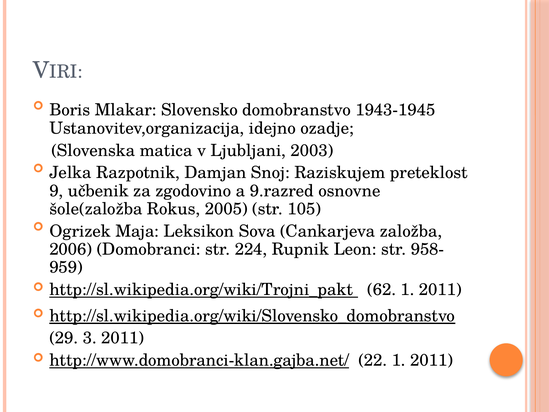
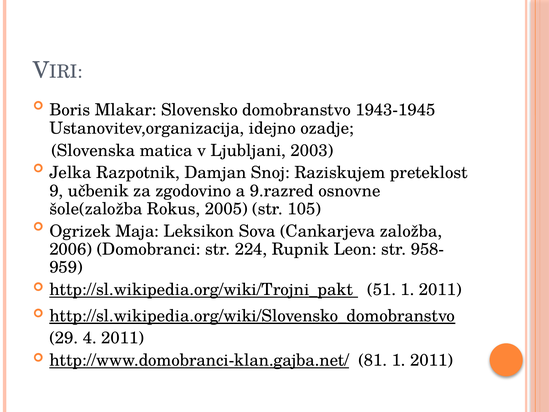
62: 62 -> 51 (382, 289)
3: 3 -> 4 (90, 338)
22: 22 -> 81 (373, 360)
